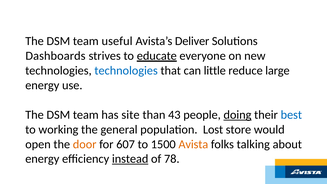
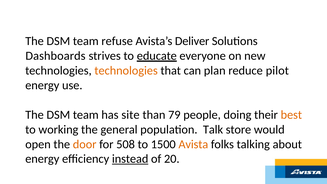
useful: useful -> refuse (117, 41)
technologies colour: blue -> orange (126, 71)
little: little -> plan (215, 71)
large: large -> pilot (277, 71)
43: 43 -> 79 (174, 115)
doing underline: present -> none (237, 115)
best colour: blue -> orange (291, 115)
Lost: Lost -> Talk (213, 129)
607: 607 -> 508 (126, 144)
78: 78 -> 20 (172, 159)
